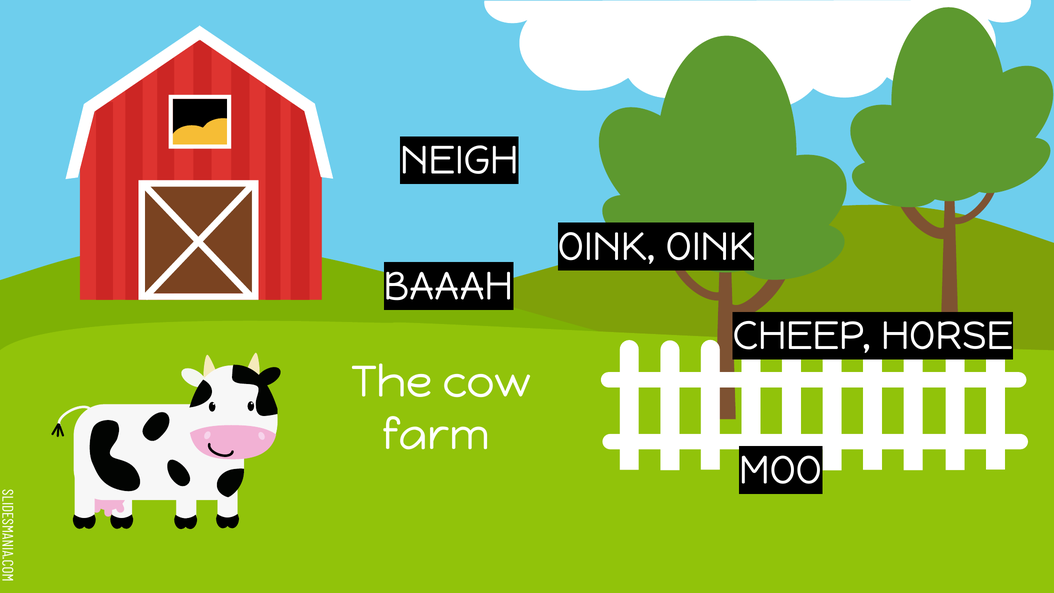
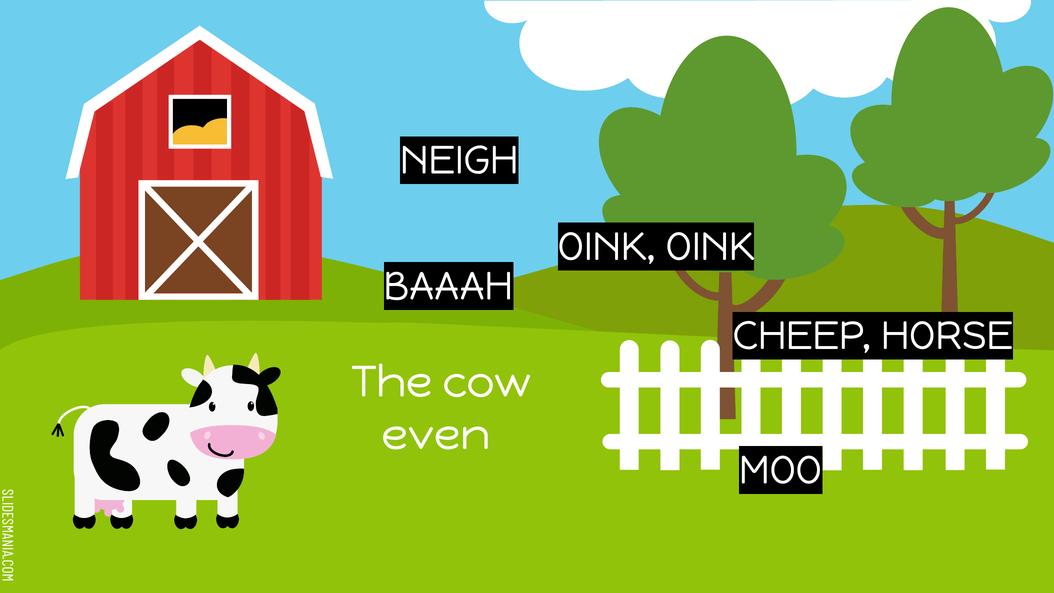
farm: farm -> even (436, 435)
